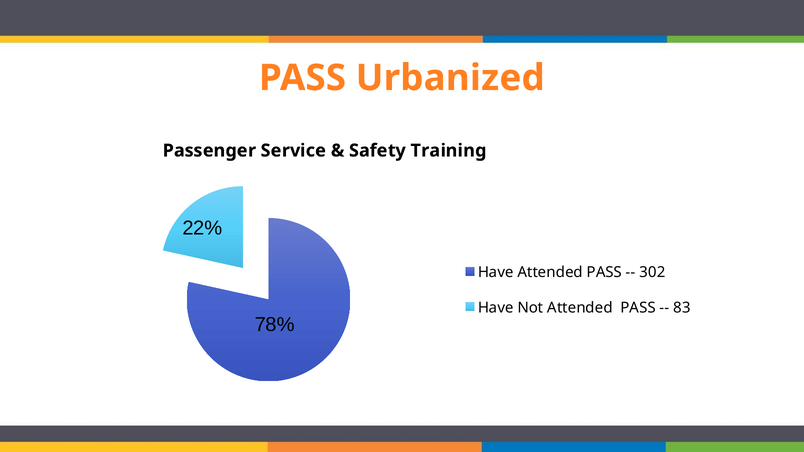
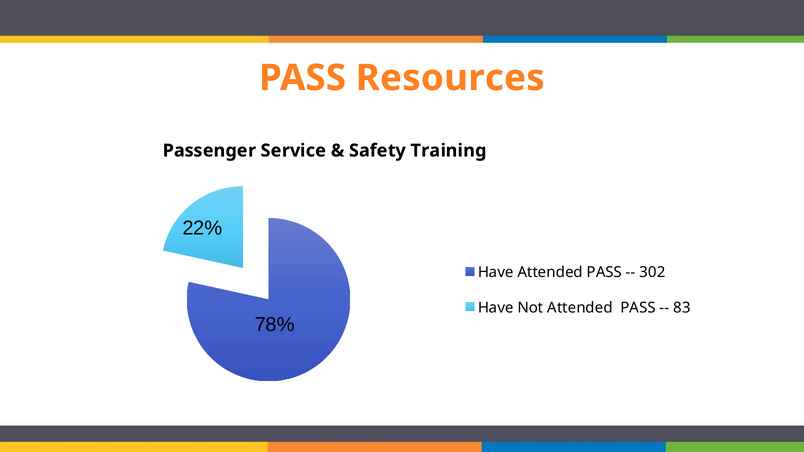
Urbanized: Urbanized -> Resources (450, 78)
